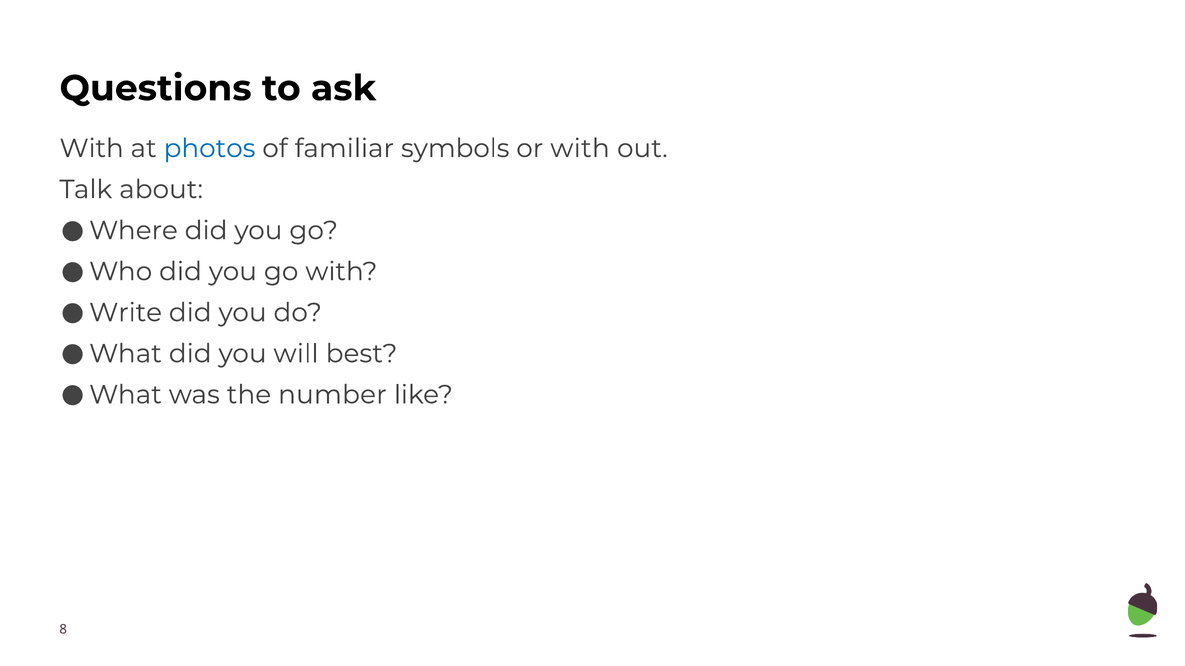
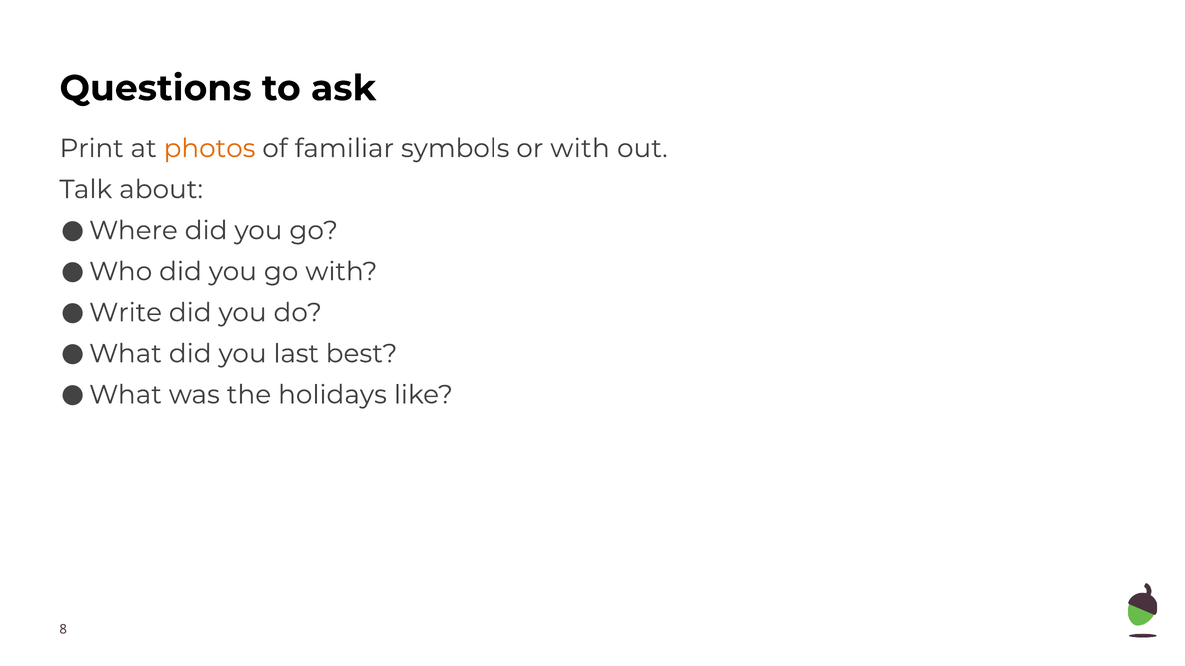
With: With -> Print (92, 149)
photos colour: blue -> orange (210, 149)
will: will -> last (296, 354)
number: number -> holidays (333, 395)
